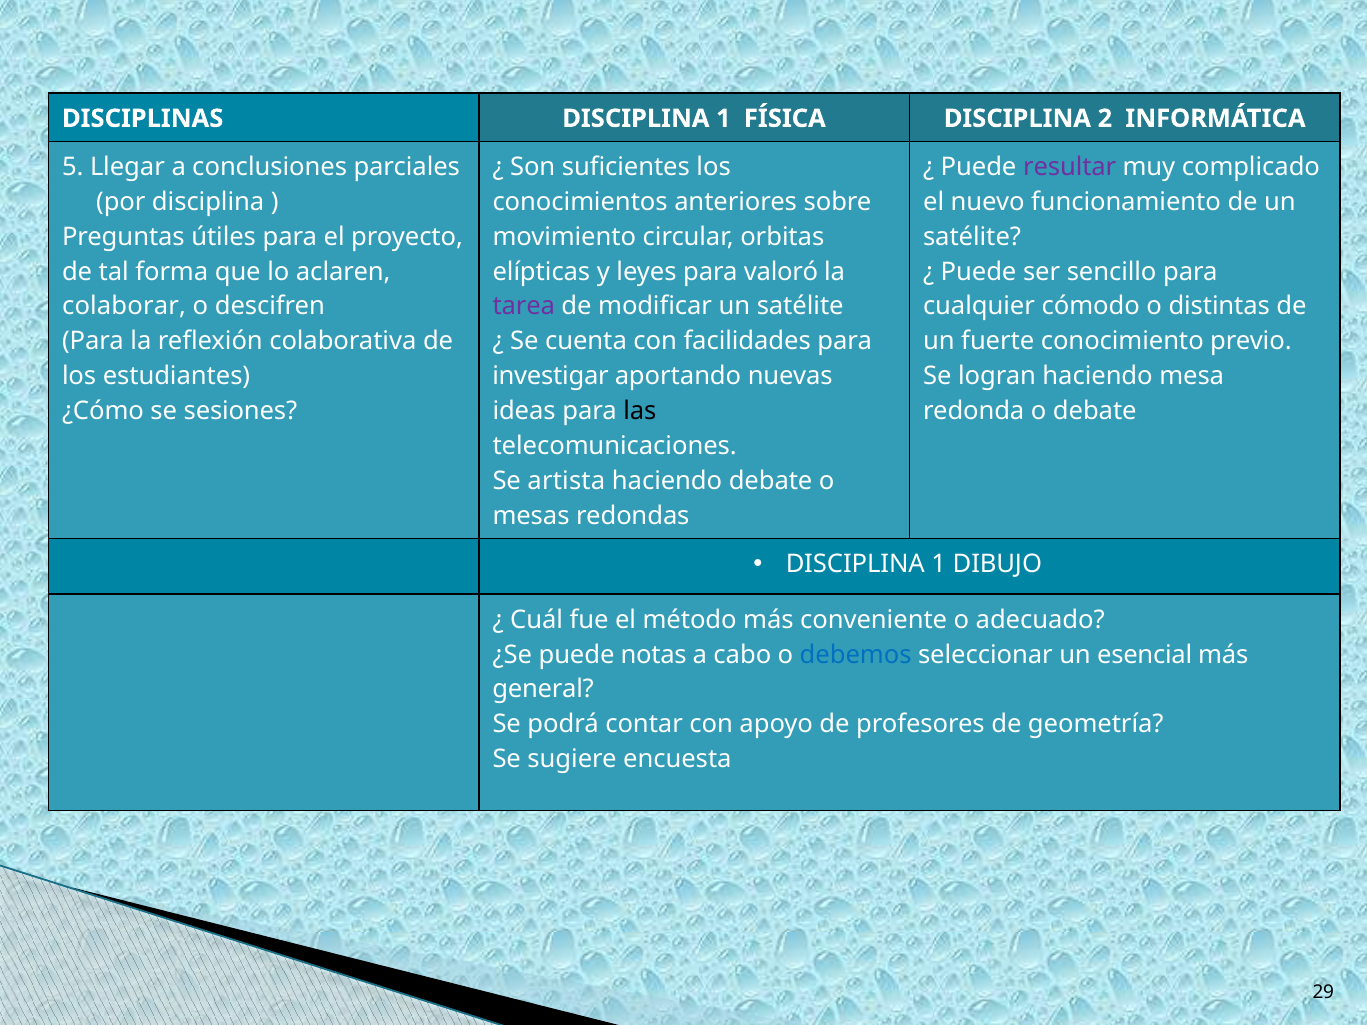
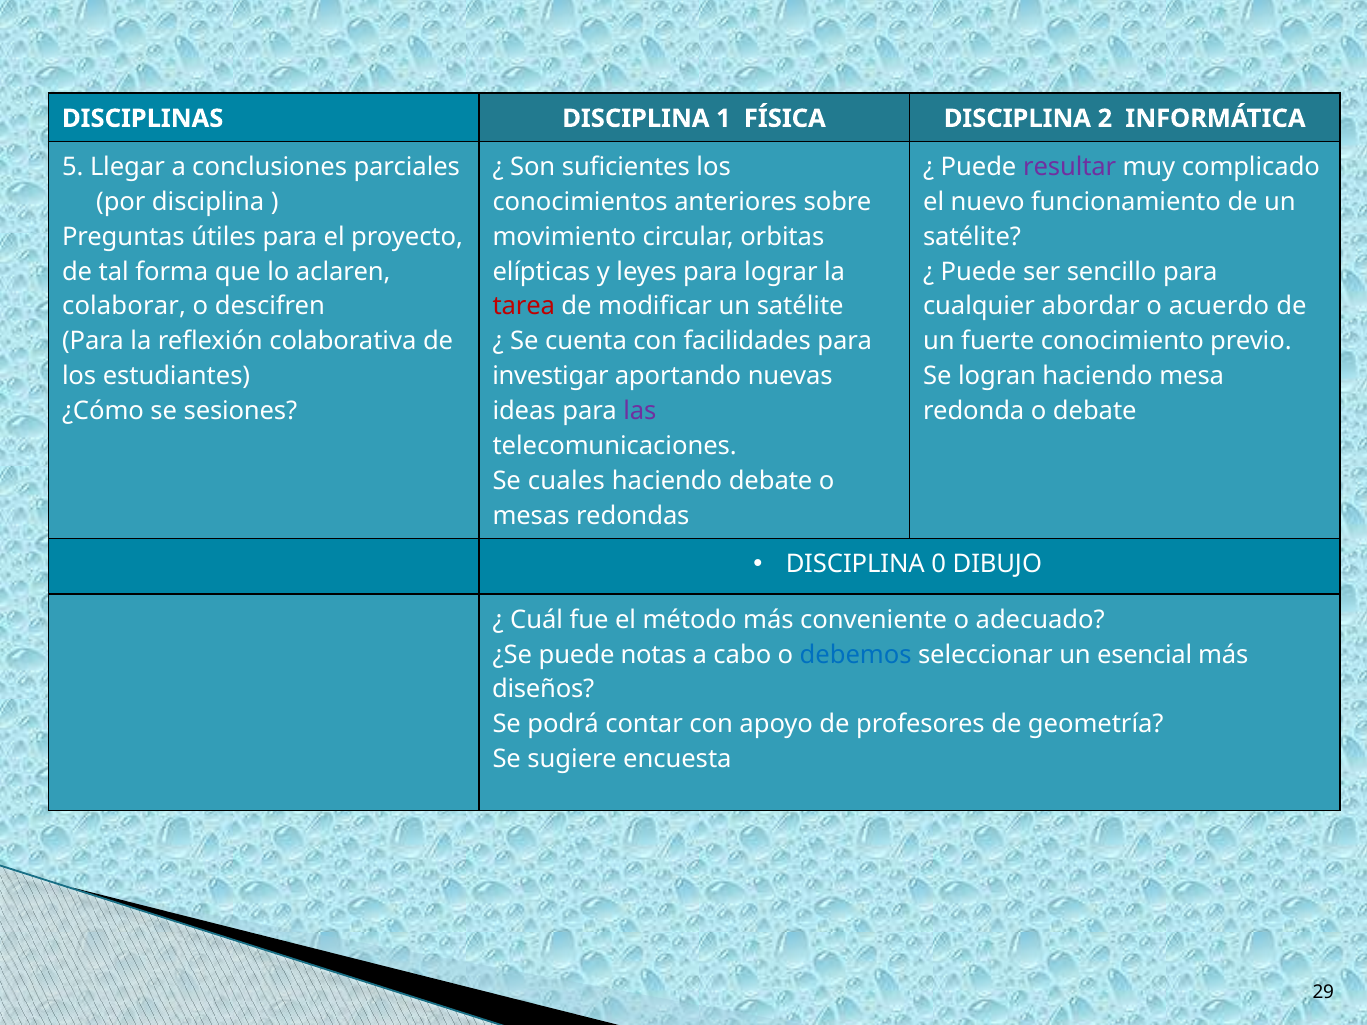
valoró: valoró -> lograr (781, 272)
tarea colour: purple -> red (524, 307)
cómodo: cómodo -> abordar (1091, 307)
distintas: distintas -> acuerdo (1219, 307)
las colour: black -> purple (640, 411)
artista: artista -> cuales (566, 481)
1: 1 -> 0 (939, 564)
general: general -> diseños (543, 690)
